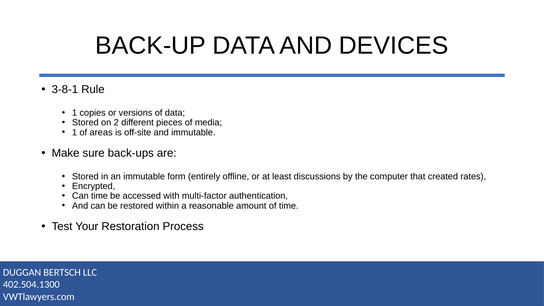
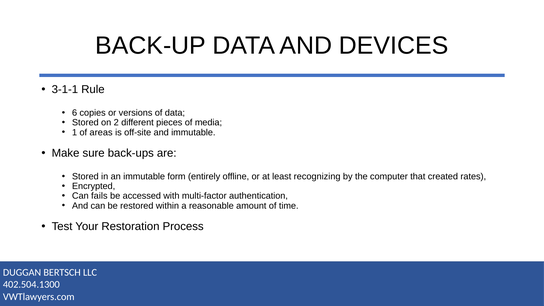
3-8-1: 3-8-1 -> 3-1-1 (65, 90)
1: 1 -> 6 (75, 113)
discussions: discussions -> recognizing (317, 176)
Can time: time -> fails (99, 196)
